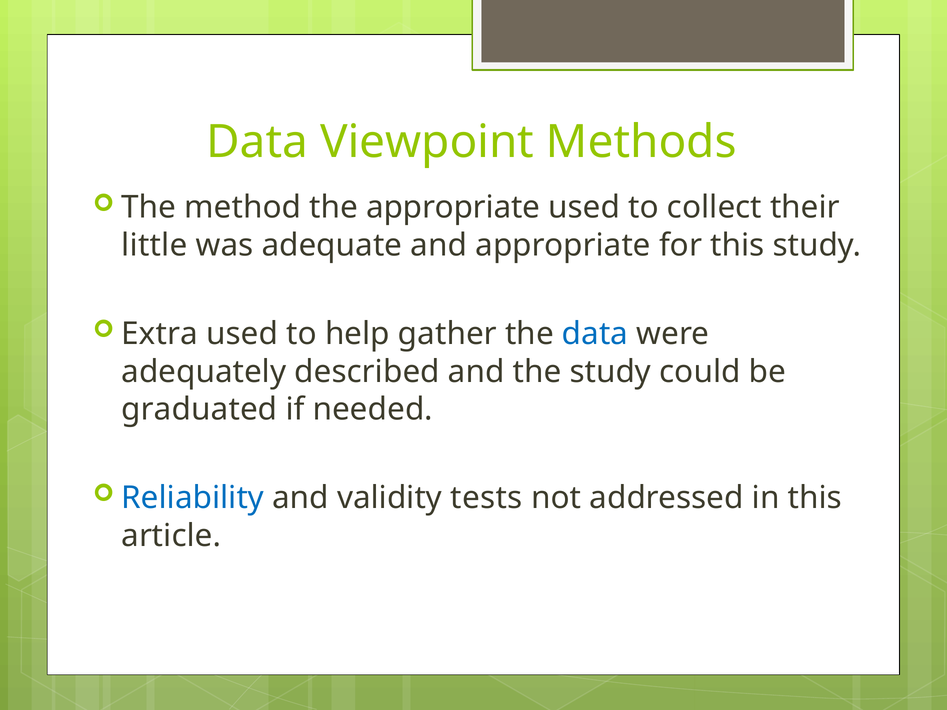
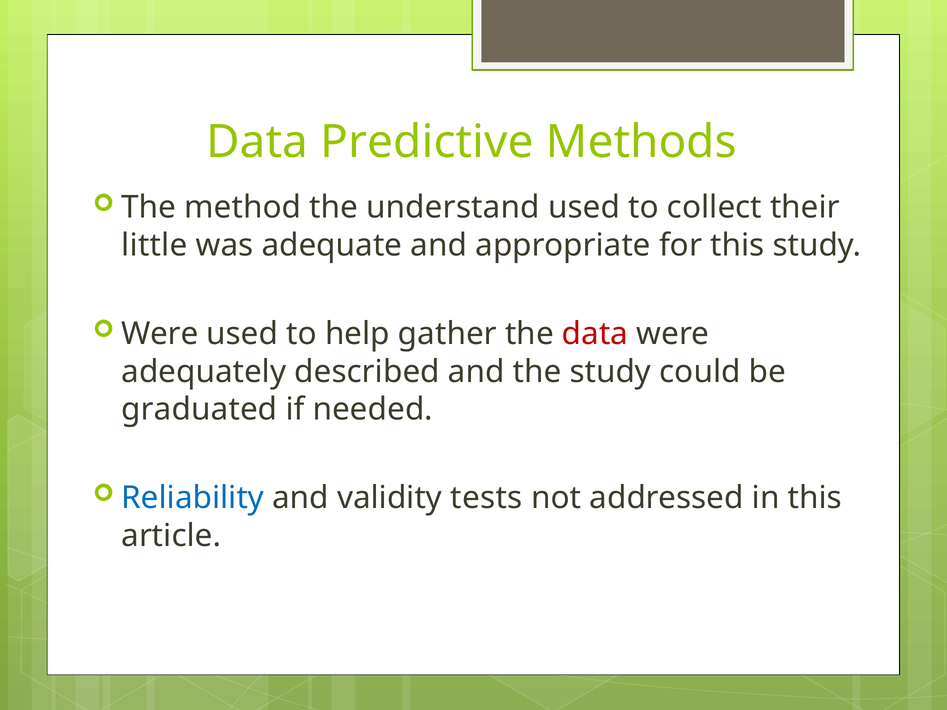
Viewpoint: Viewpoint -> Predictive (427, 142)
the appropriate: appropriate -> understand (453, 208)
Extra: Extra -> Were (160, 334)
data colour: blue -> red (595, 334)
